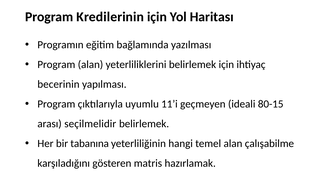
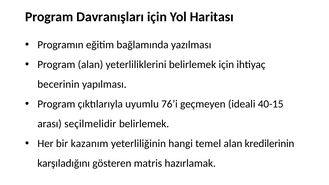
Kredilerinin: Kredilerinin -> Davranışları (110, 17)
11’i: 11’i -> 76’i (169, 104)
80-15: 80-15 -> 40-15 (271, 104)
tabanına: tabanına -> kazanım (90, 144)
çalışabilme: çalışabilme -> kredilerinin (269, 144)
